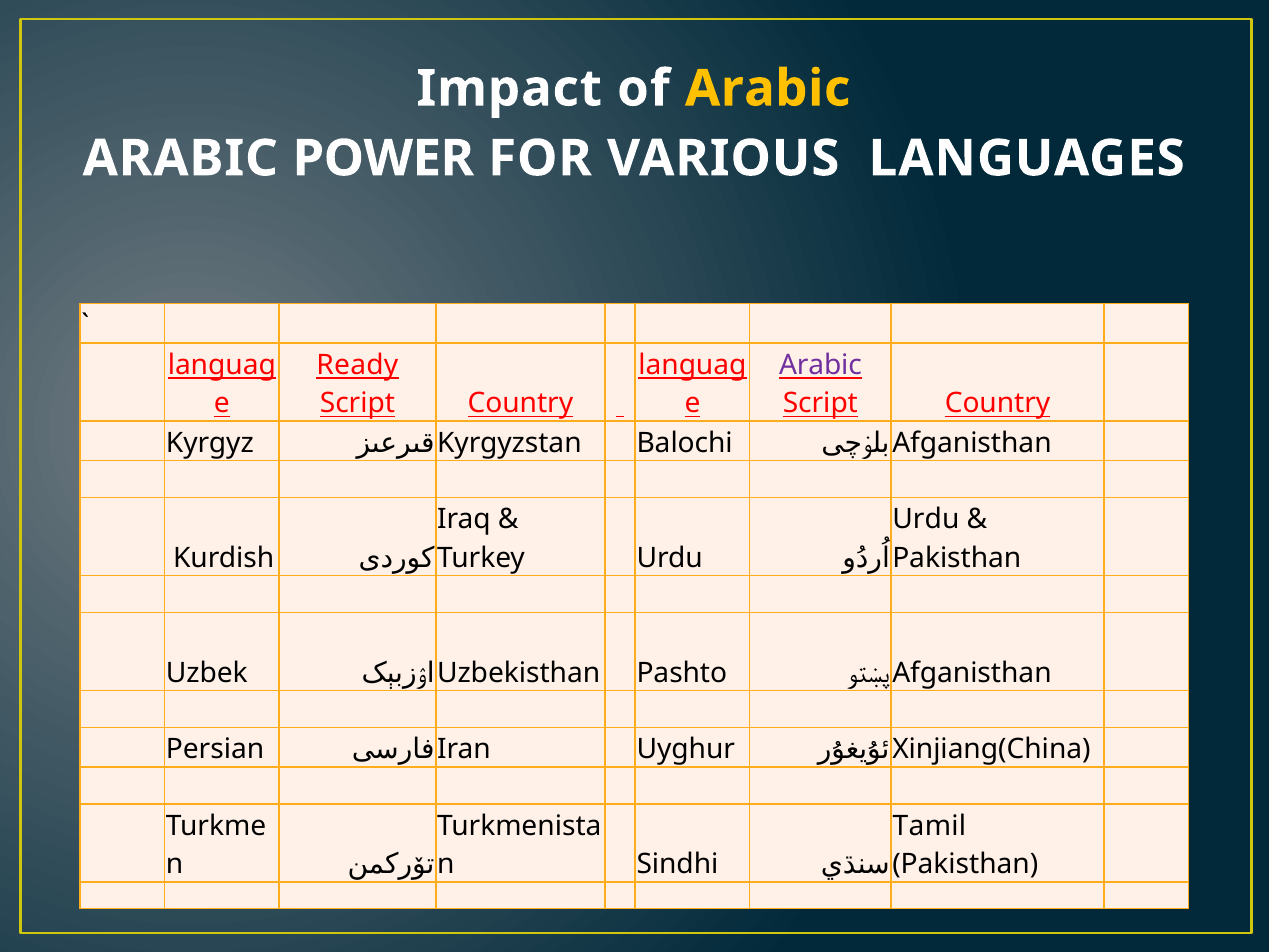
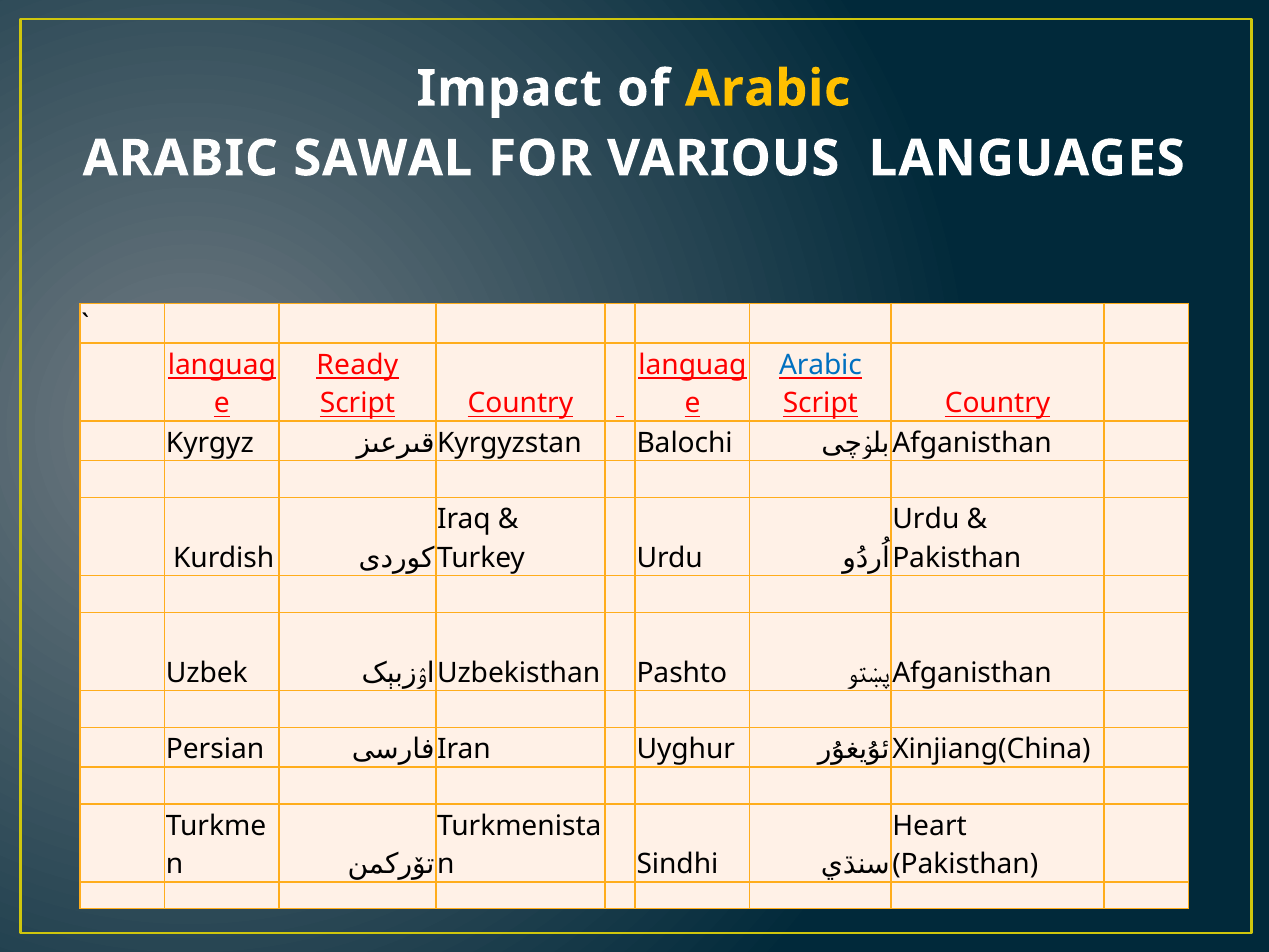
POWER: POWER -> SAWAL (383, 158)
Arabic colour: purple -> blue (820, 365)
Tamil: Tamil -> Heart (930, 826)
